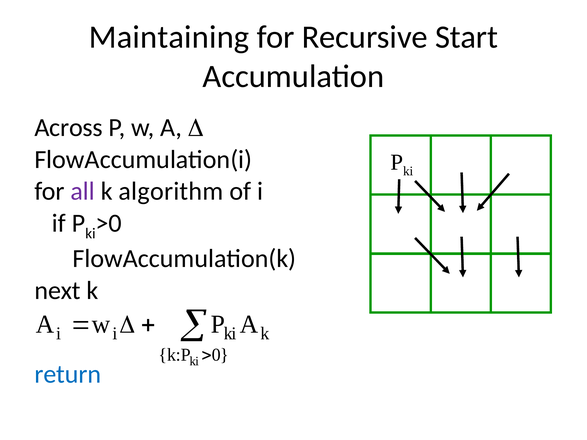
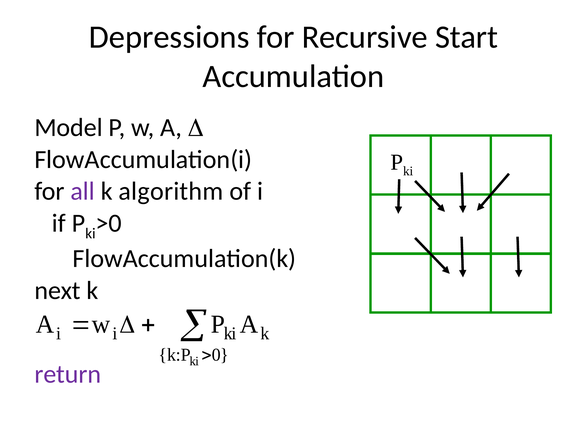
Maintaining: Maintaining -> Depressions (169, 37)
Across: Across -> Model (69, 128)
return colour: blue -> purple (68, 374)
